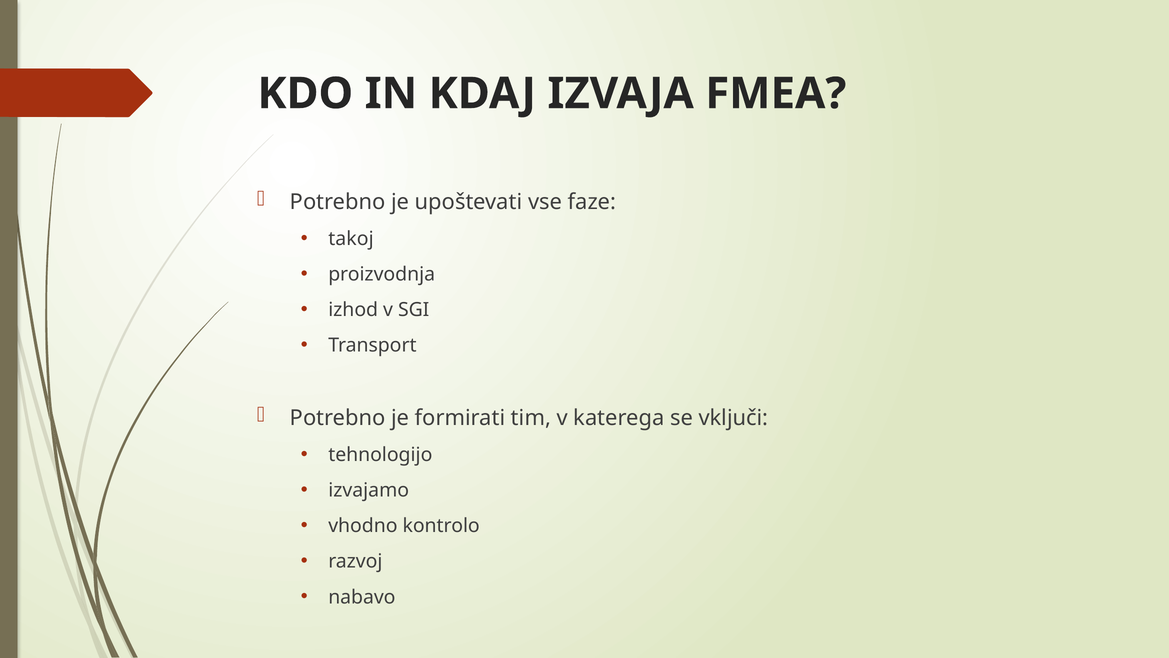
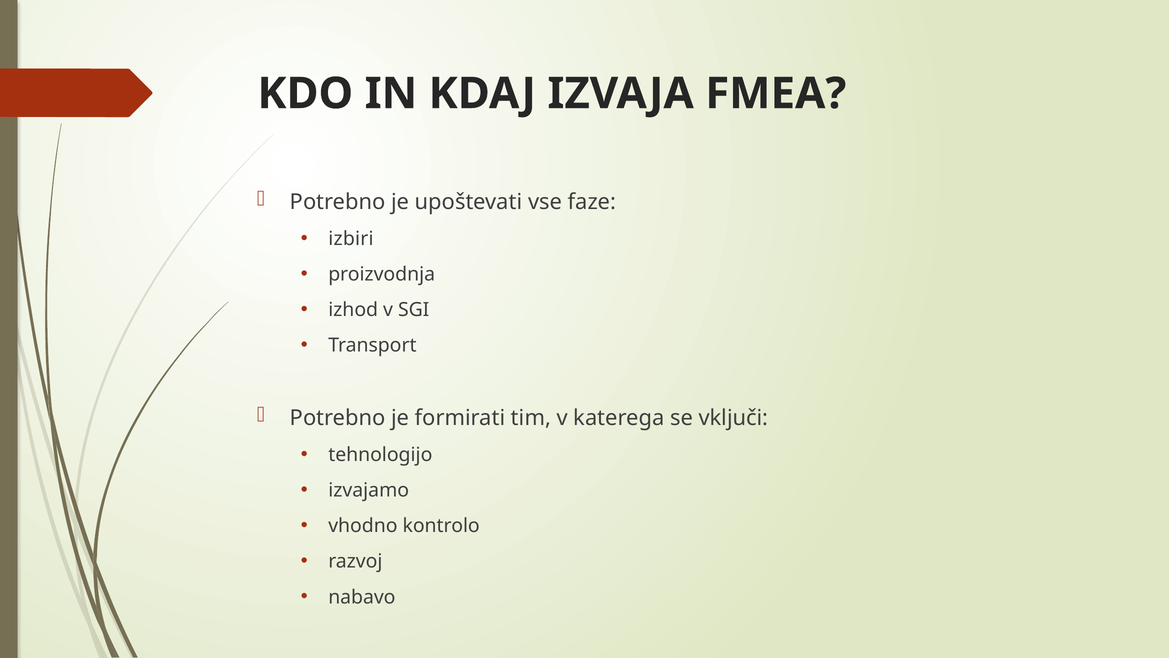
takoj: takoj -> izbiri (351, 239)
